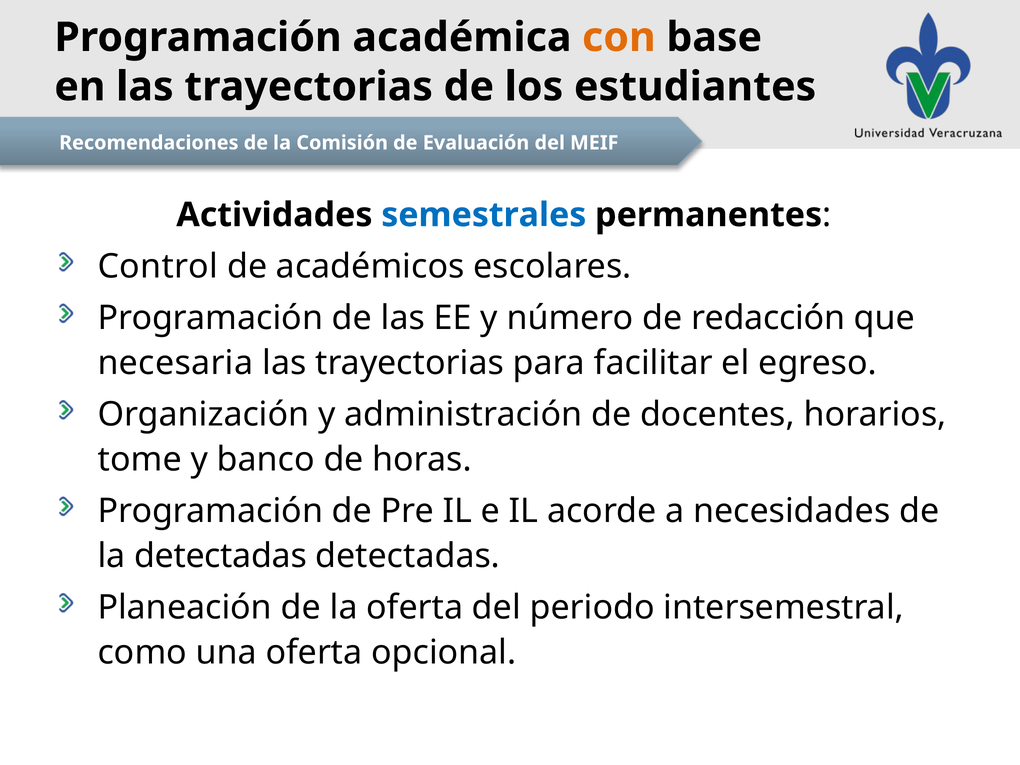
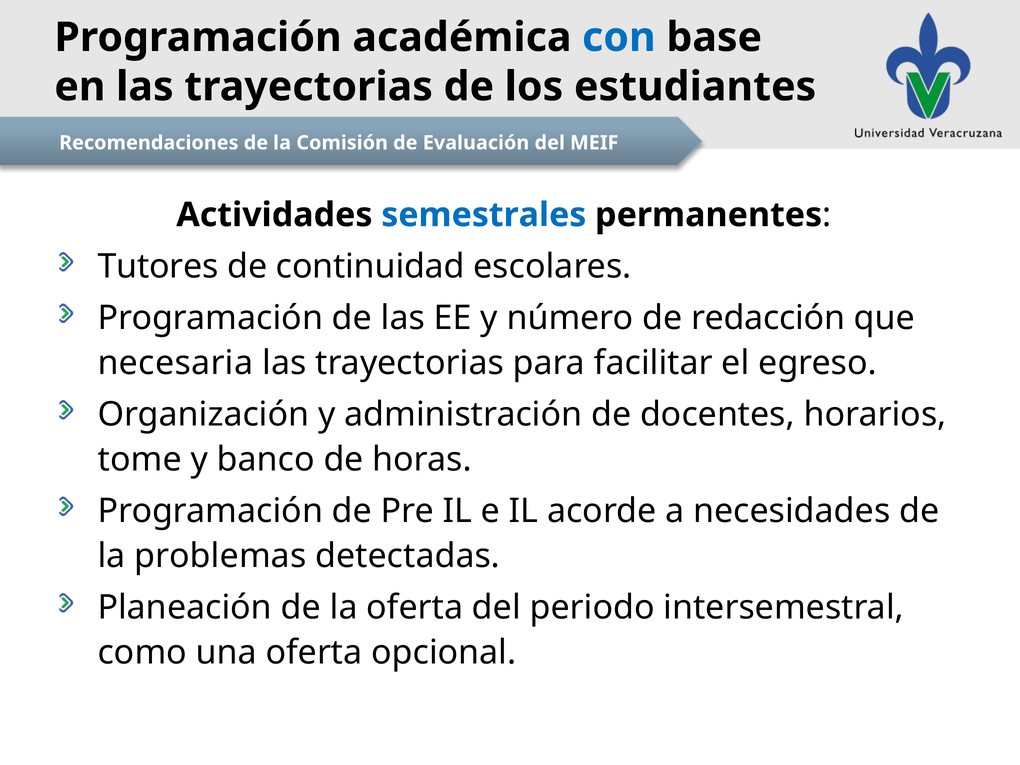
con colour: orange -> blue (619, 37)
Control: Control -> Tutores (158, 267)
académicos: académicos -> continuidad (370, 267)
la detectadas: detectadas -> problemas (220, 556)
